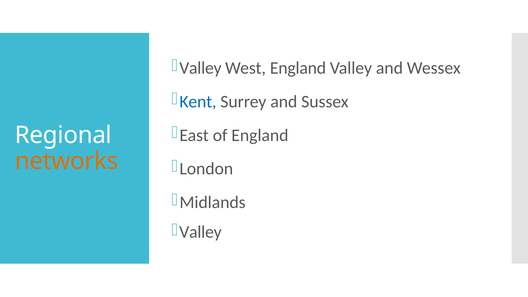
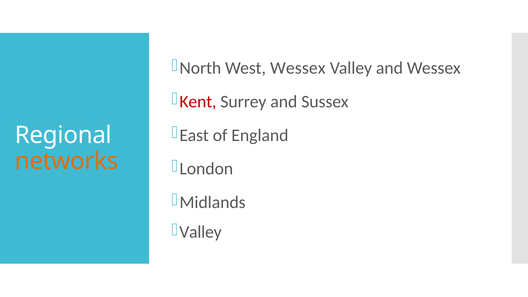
Valley: Valley -> North (200, 68)
West England: England -> Wessex (298, 68)
Kent colour: blue -> red (198, 102)
